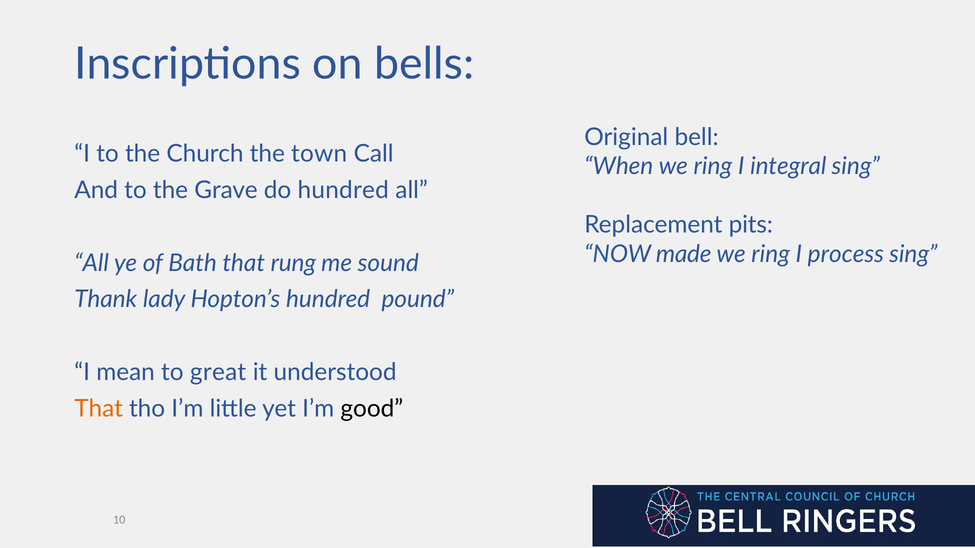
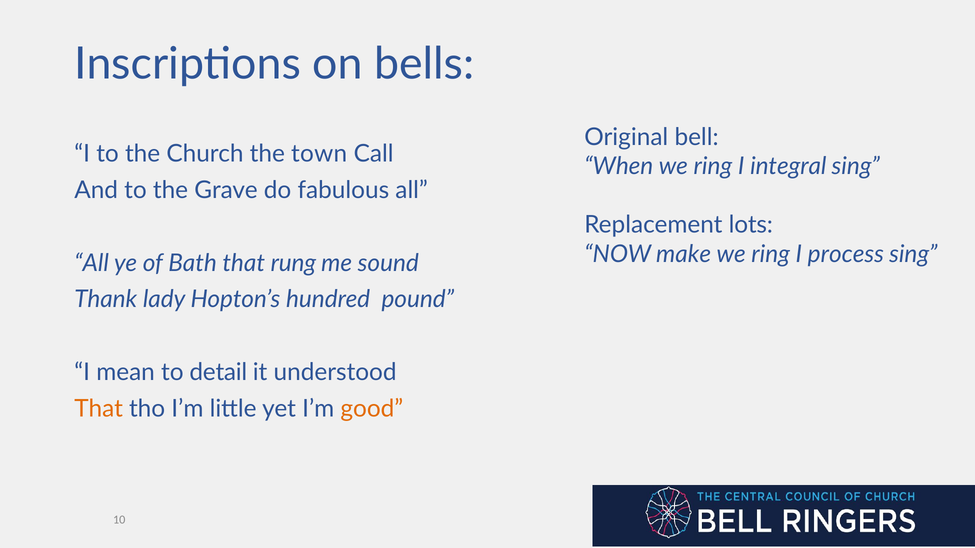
do hundred: hundred -> fabulous (343, 190)
pits: pits -> lots (751, 225)
made: made -> make (684, 254)
great: great -> detail (218, 373)
good colour: black -> orange (372, 409)
